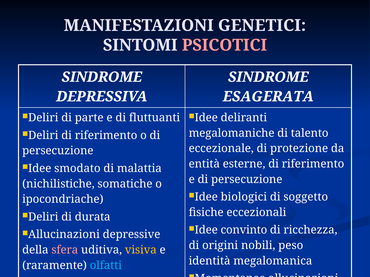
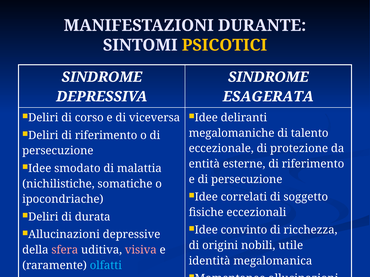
GENETICI: GENETICI -> DURANTE (262, 26)
PSICOTICI colour: pink -> yellow (224, 45)
parte: parte -> corso (89, 118)
fluttuanti: fluttuanti -> viceversa (155, 118)
biologici: biologici -> correlati (244, 197)
peso: peso -> utile (291, 246)
visiva colour: yellow -> pink (141, 250)
